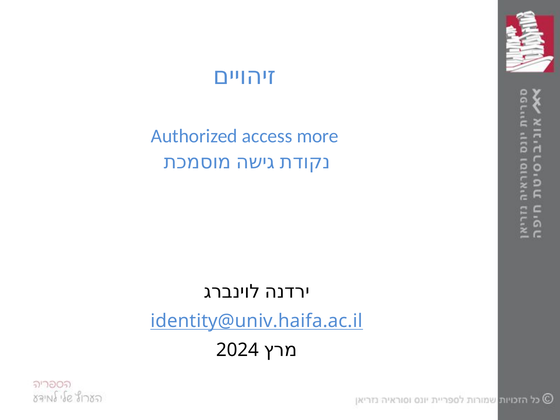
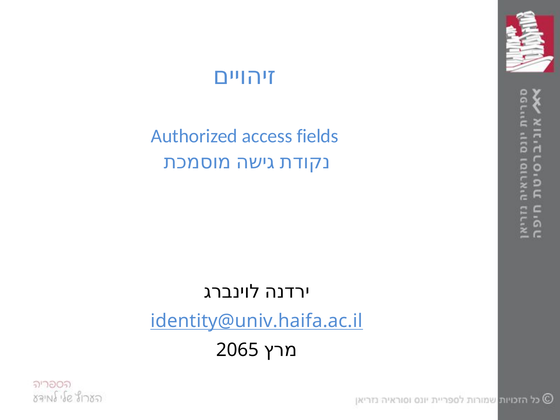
more: more -> fields (318, 136)
2024: 2024 -> 2065 (238, 350)
